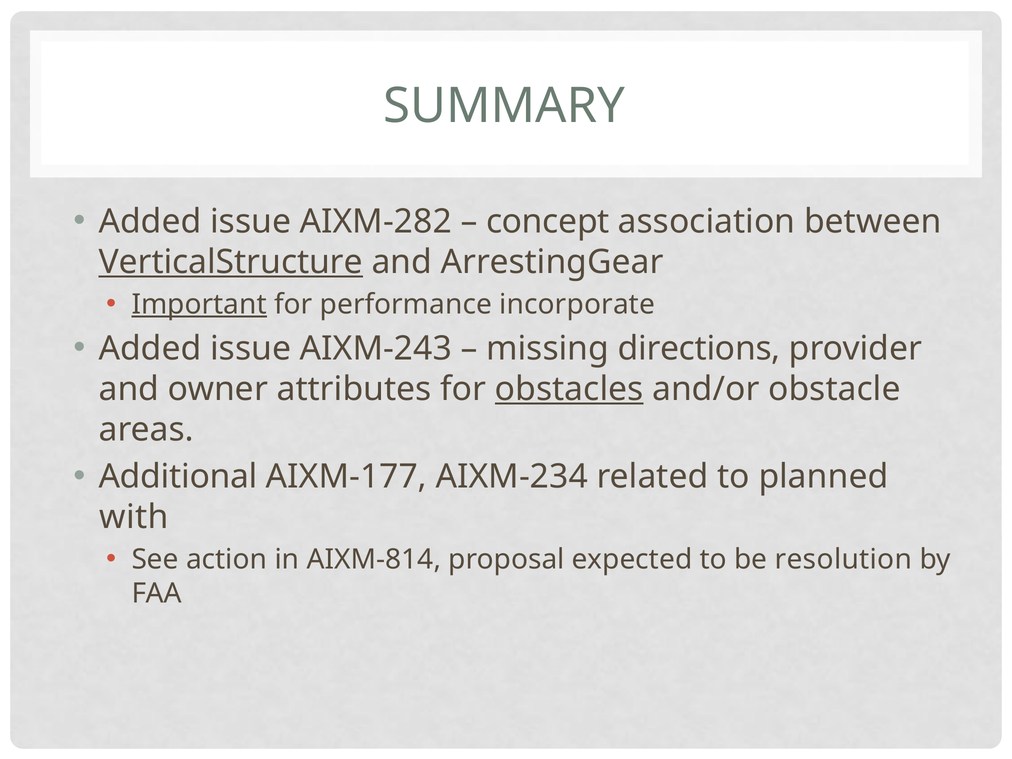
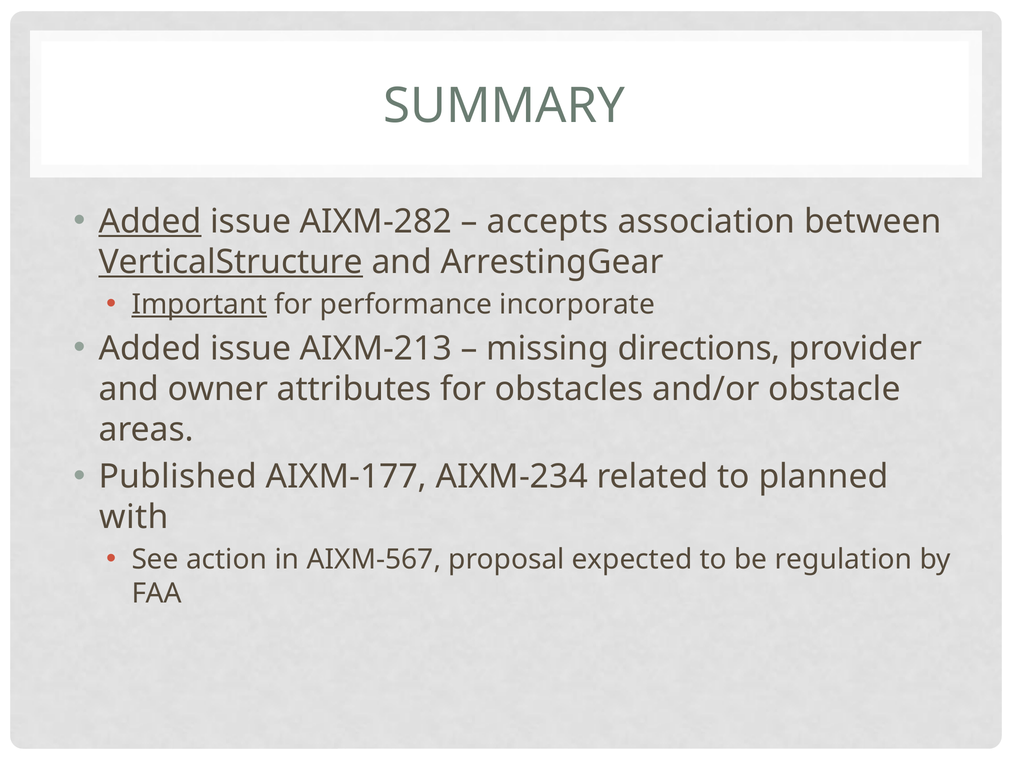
Added underline: none -> present (150, 222)
concept: concept -> accepts (548, 222)
AIXM-243: AIXM-243 -> AIXM-213 (376, 349)
obstacles underline: present -> none (569, 389)
Additional: Additional -> Published (178, 477)
AIXM-814: AIXM-814 -> AIXM-567 (374, 560)
resolution: resolution -> regulation (844, 560)
